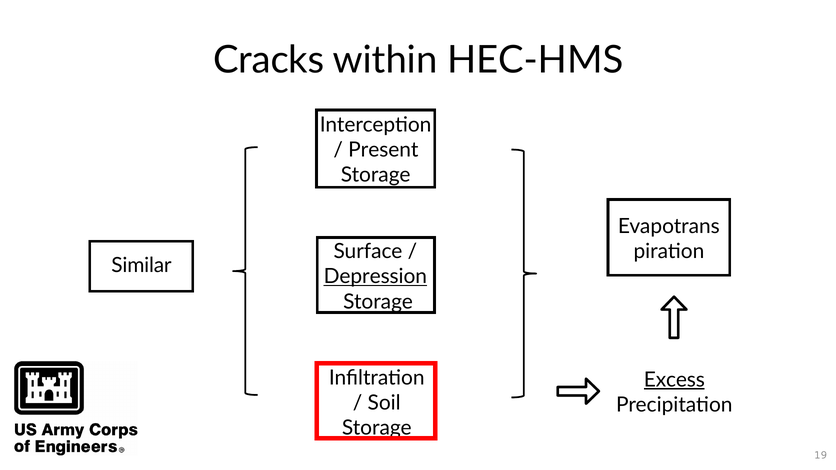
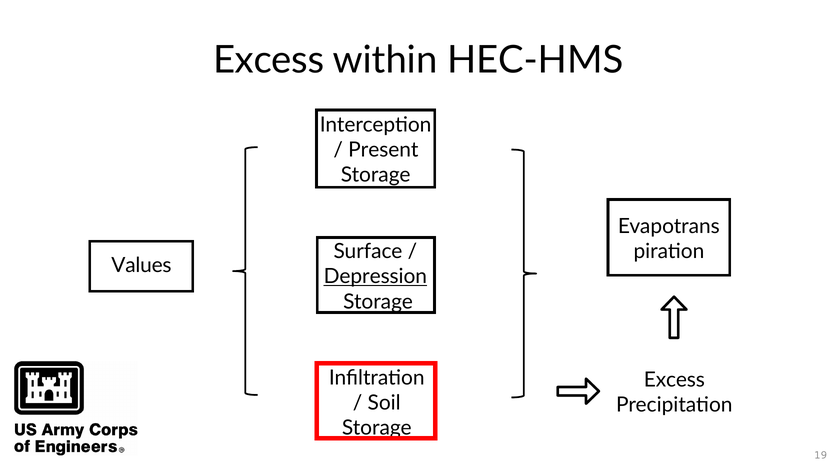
Cracks: Cracks -> Excess (269, 60)
Similar: Similar -> Values (141, 266)
Excess underline: present -> none (674, 380)
